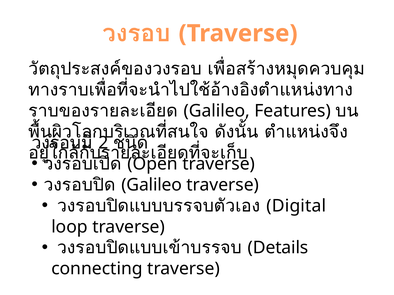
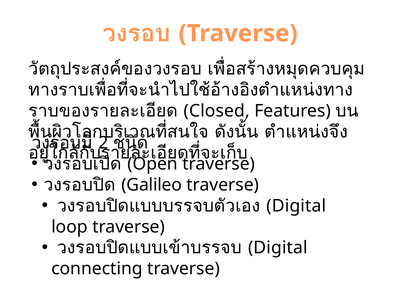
Galileo: Galileo -> Closed (217, 111)
Details: Details -> Digital (278, 248)
